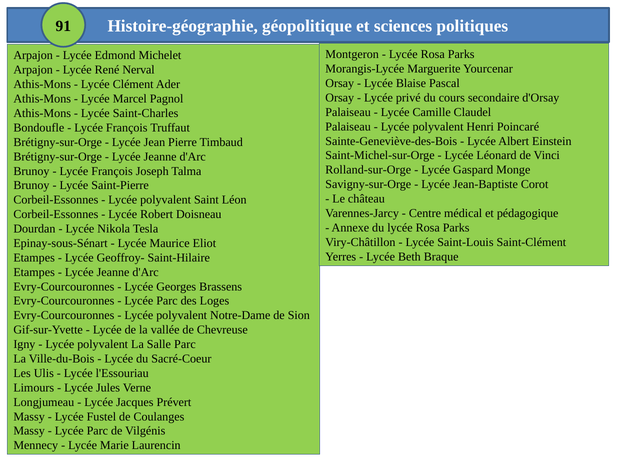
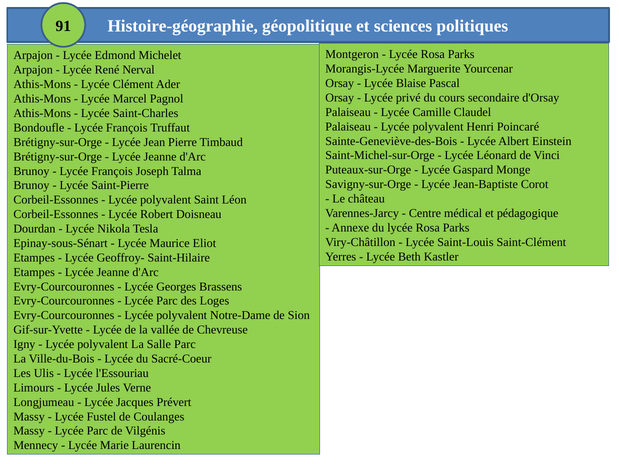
Rolland-sur-Orge: Rolland-sur-Orge -> Puteaux-sur-Orge (368, 170)
Braque: Braque -> Kastler (441, 257)
